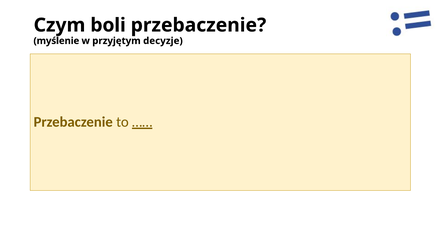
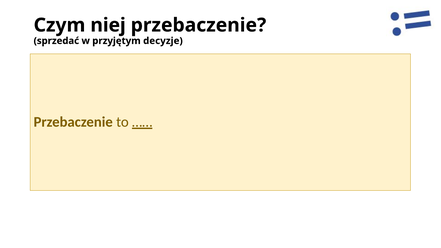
boli: boli -> niej (108, 25)
myślenie: myślenie -> sprzedać (56, 41)
